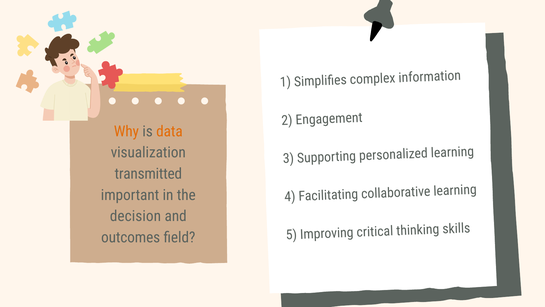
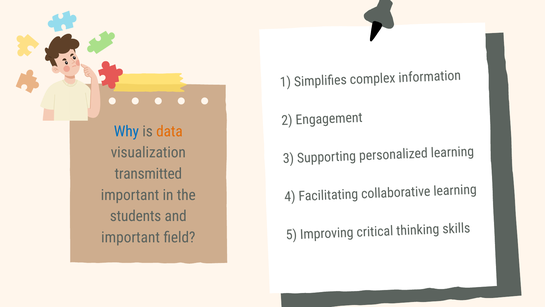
Why colour: orange -> blue (126, 131)
decision: decision -> students (136, 216)
outcomes: outcomes -> important (131, 237)
